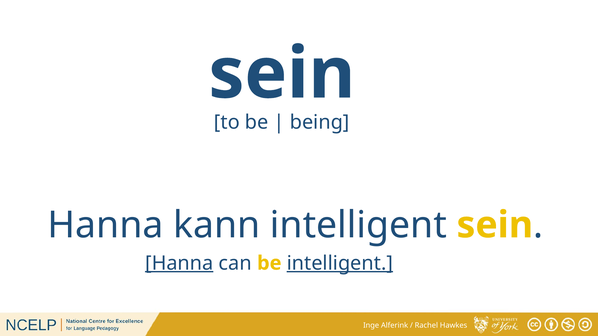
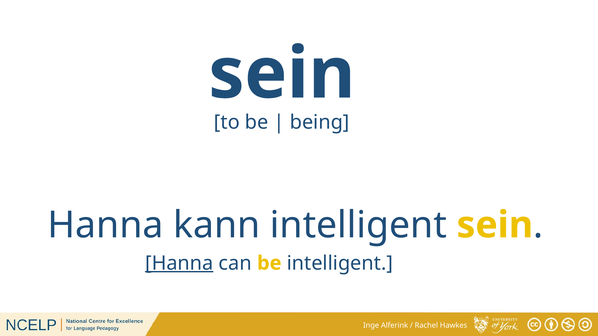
intelligent underline: present -> none (340, 263)
